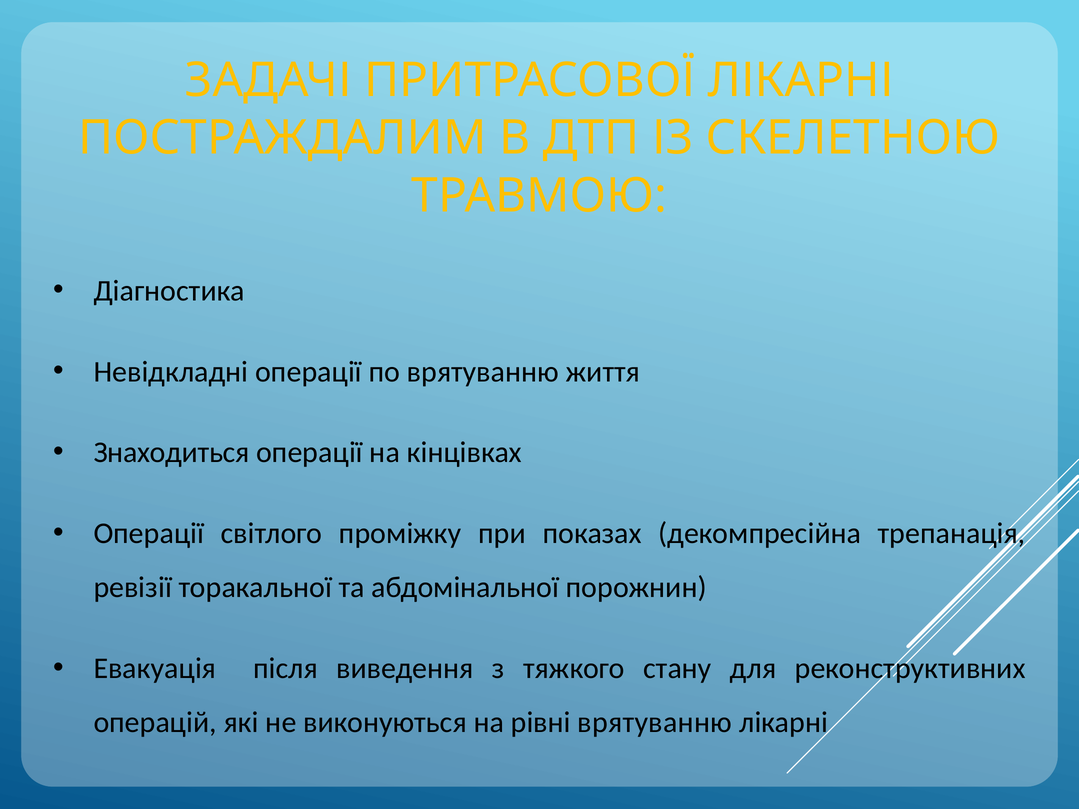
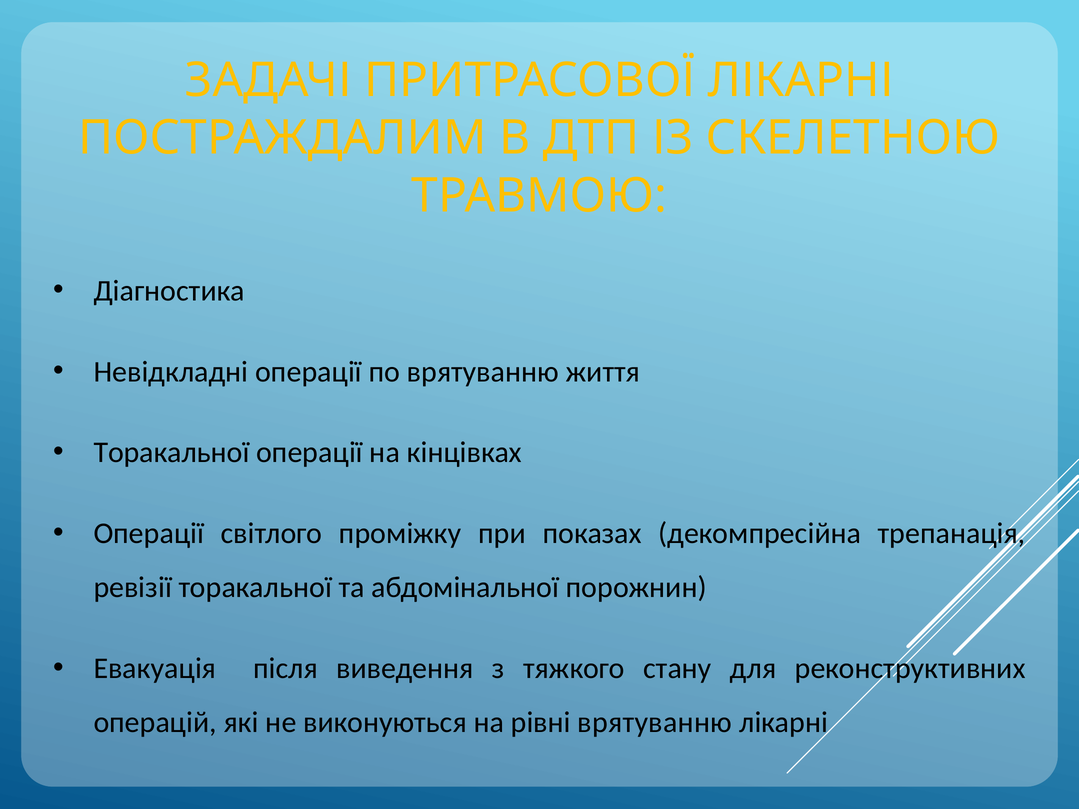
Знаходиться: Знаходиться -> Торакальної (171, 453)
